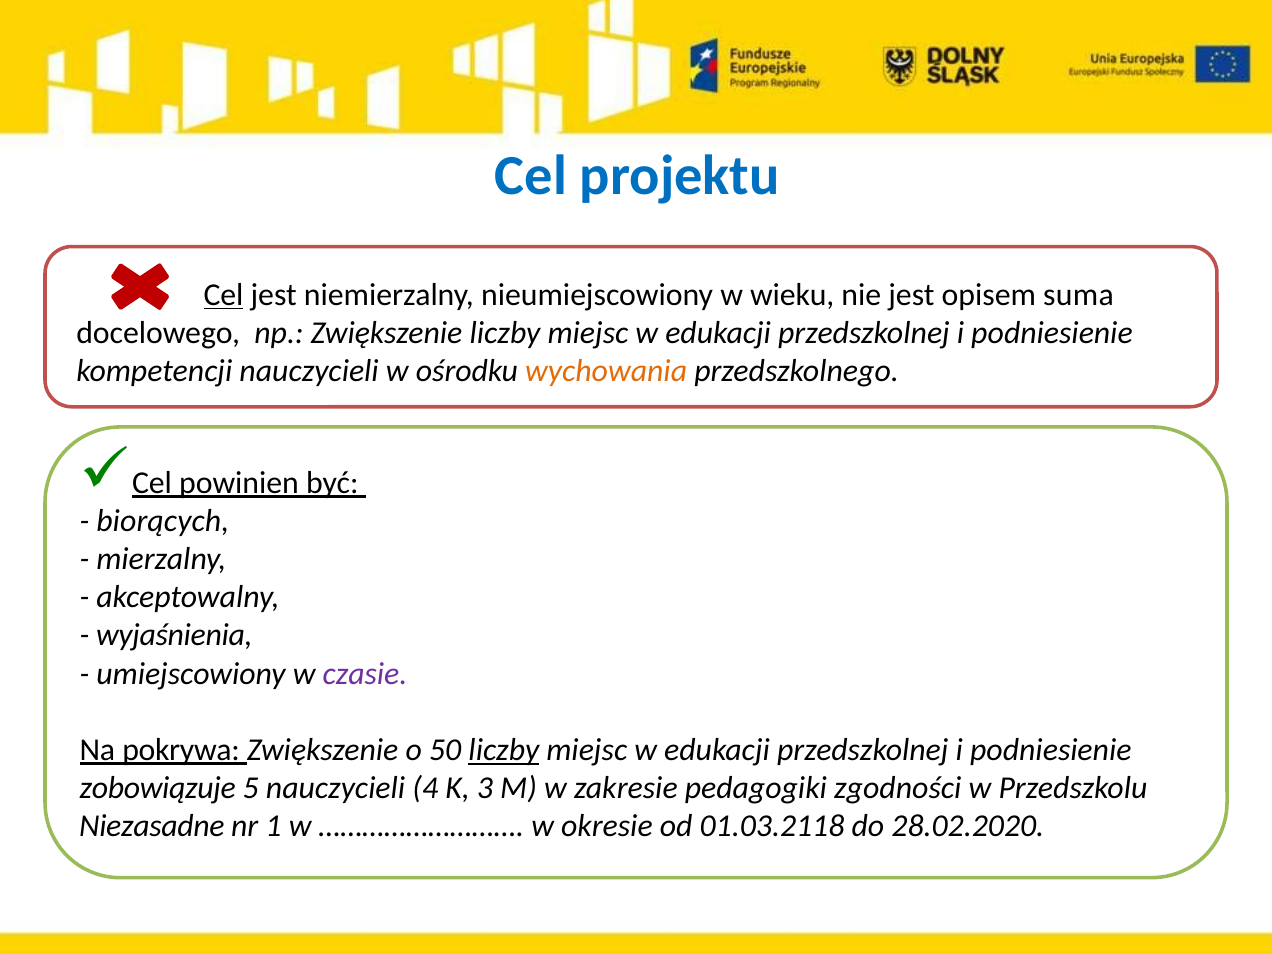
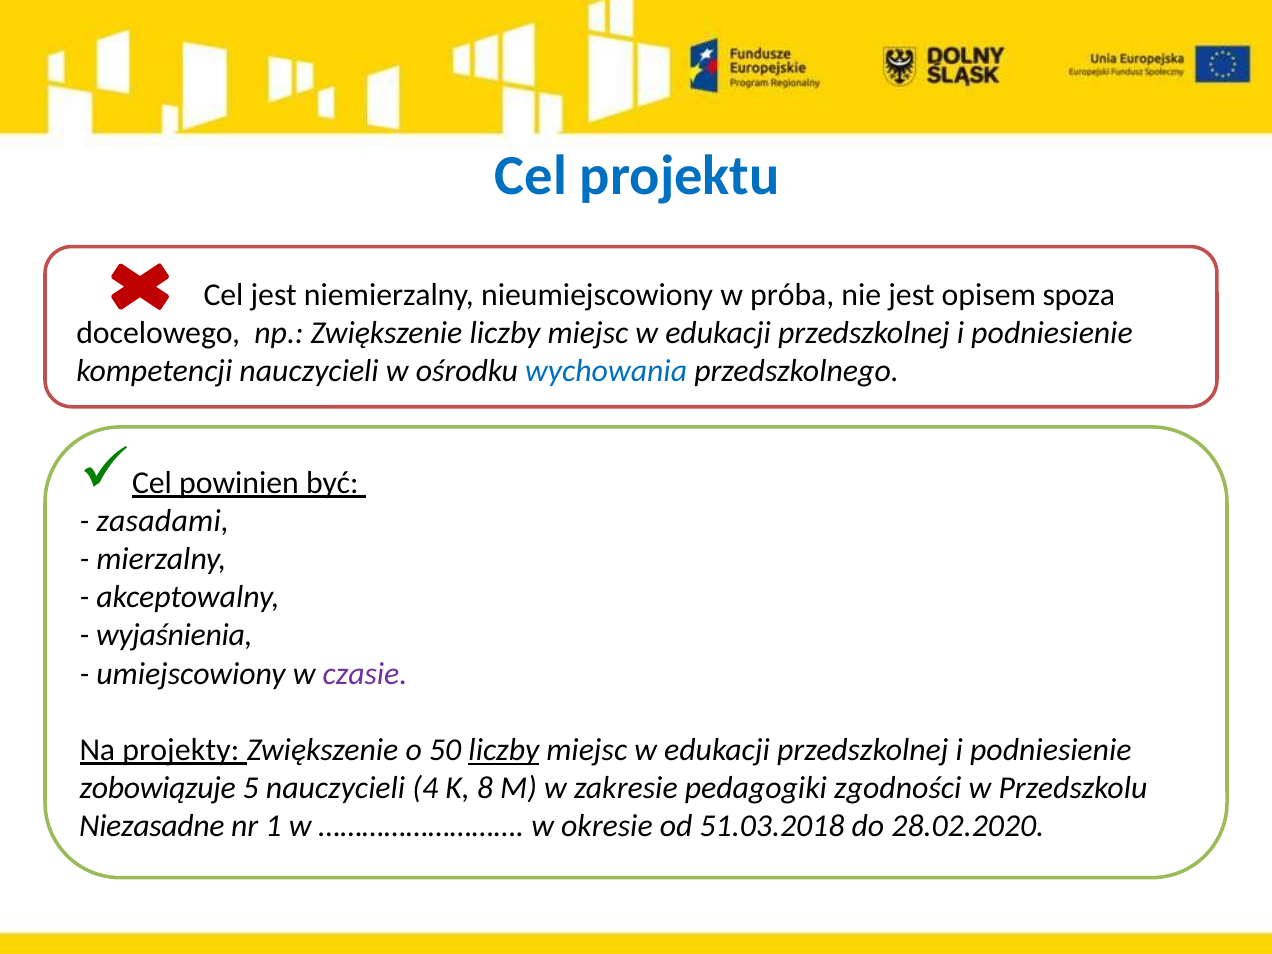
Cel underline: present -> none (223, 295)
wieku: wieku -> próba (792, 295)
suma: suma -> spoza (1079, 295)
wychowania colour: orange -> blue (606, 371)
biorących: biorących -> zasadami (163, 521)
pokrywa: pokrywa -> projekty (181, 750)
3: 3 -> 8 (485, 788)
01.03.2118: 01.03.2118 -> 51.03.2018 (772, 826)
